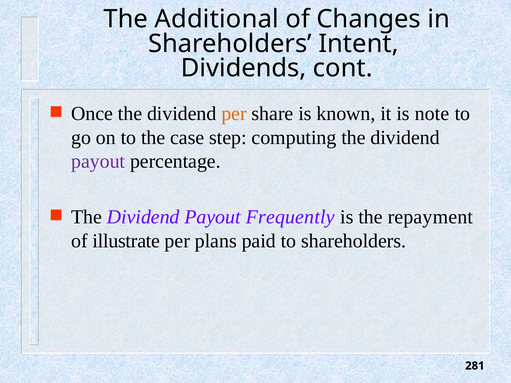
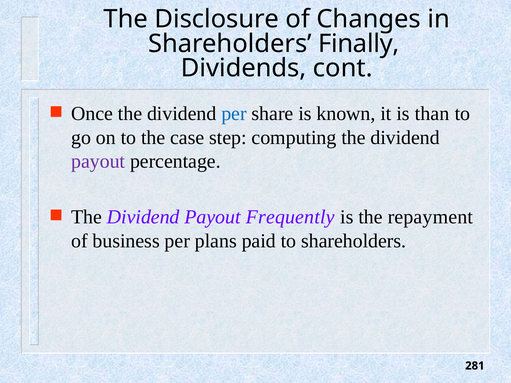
Additional: Additional -> Disclosure (217, 19)
Intent: Intent -> Finally (359, 44)
per colour: orange -> blue (234, 114)
note: note -> than (432, 114)
illustrate: illustrate -> business (126, 241)
